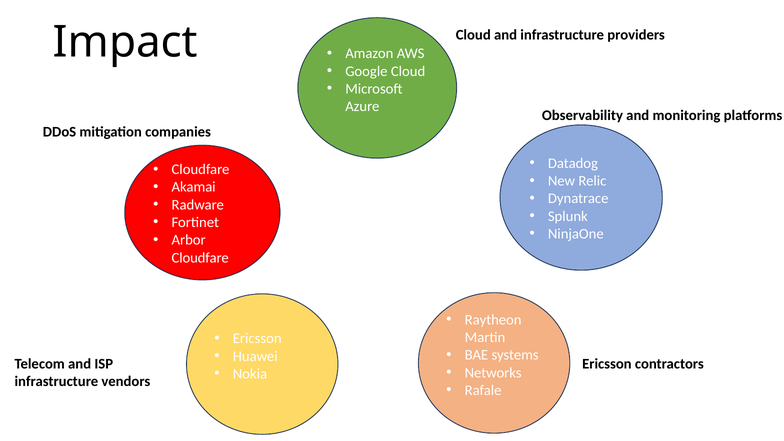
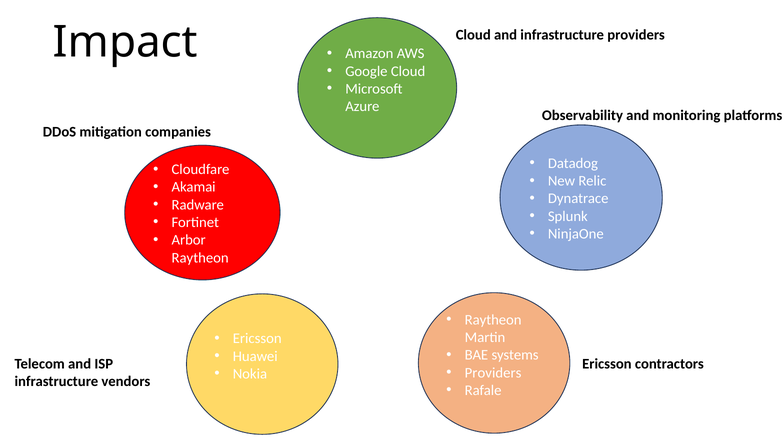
Cloudfare: Cloudfare -> Raytheon (200, 258)
Networks: Networks -> Providers (493, 373)
